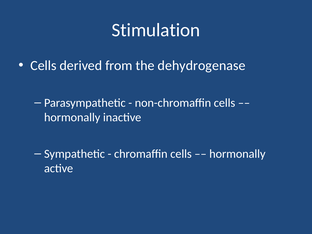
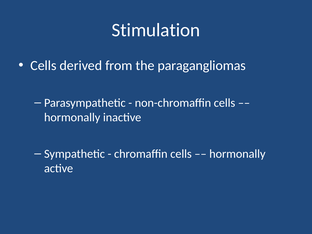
dehydrogenase: dehydrogenase -> paragangliomas (202, 65)
